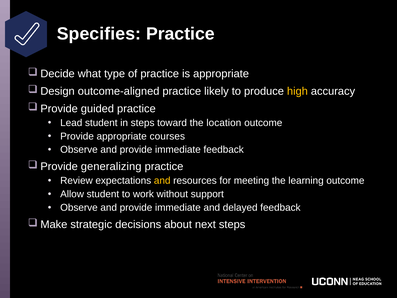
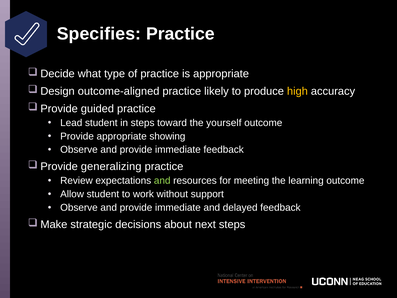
location: location -> yourself (224, 123)
courses: courses -> showing (167, 136)
and colour: yellow -> light green (162, 181)
